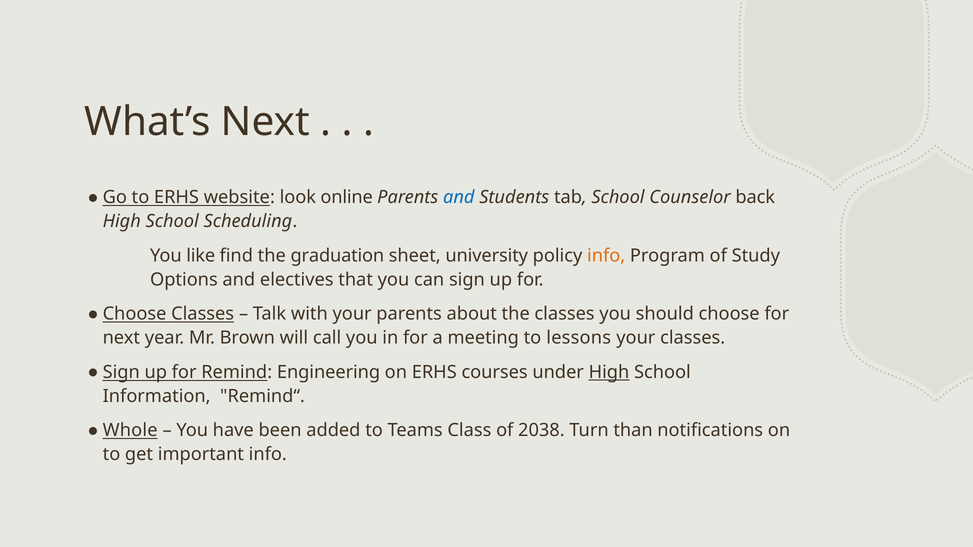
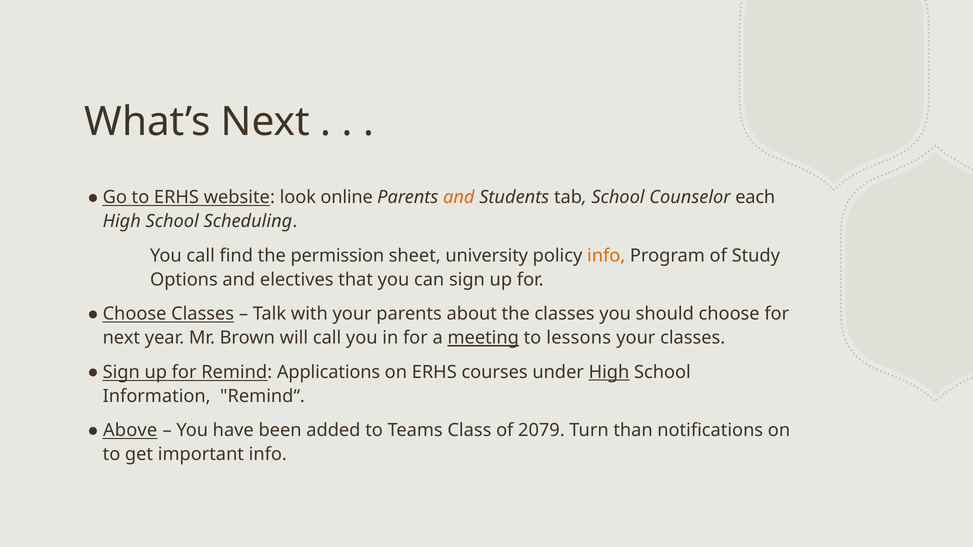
and colour: blue -> orange (459, 197)
back: back -> each (755, 197)
You like: like -> call (201, 256)
graduation: graduation -> permission (337, 256)
meeting underline: none -> present (483, 338)
Engineering: Engineering -> Applications (329, 372)
Whole: Whole -> Above (130, 431)
2038: 2038 -> 2079 (541, 431)
